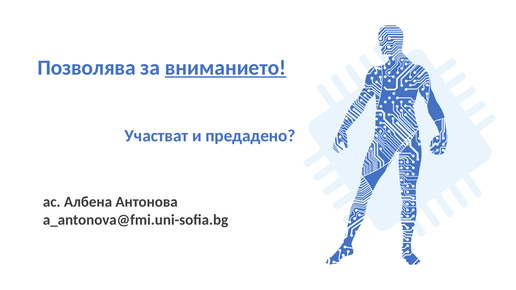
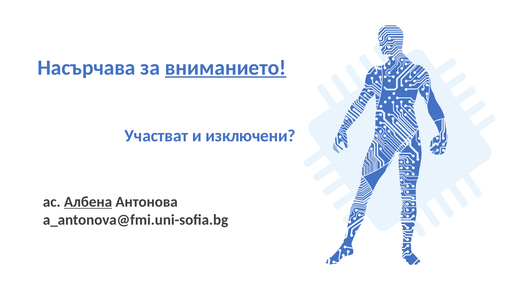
Позволява: Позволява -> Насърчава (87, 68)
предадено: предадено -> изключени (250, 136)
Албена underline: none -> present (88, 202)
